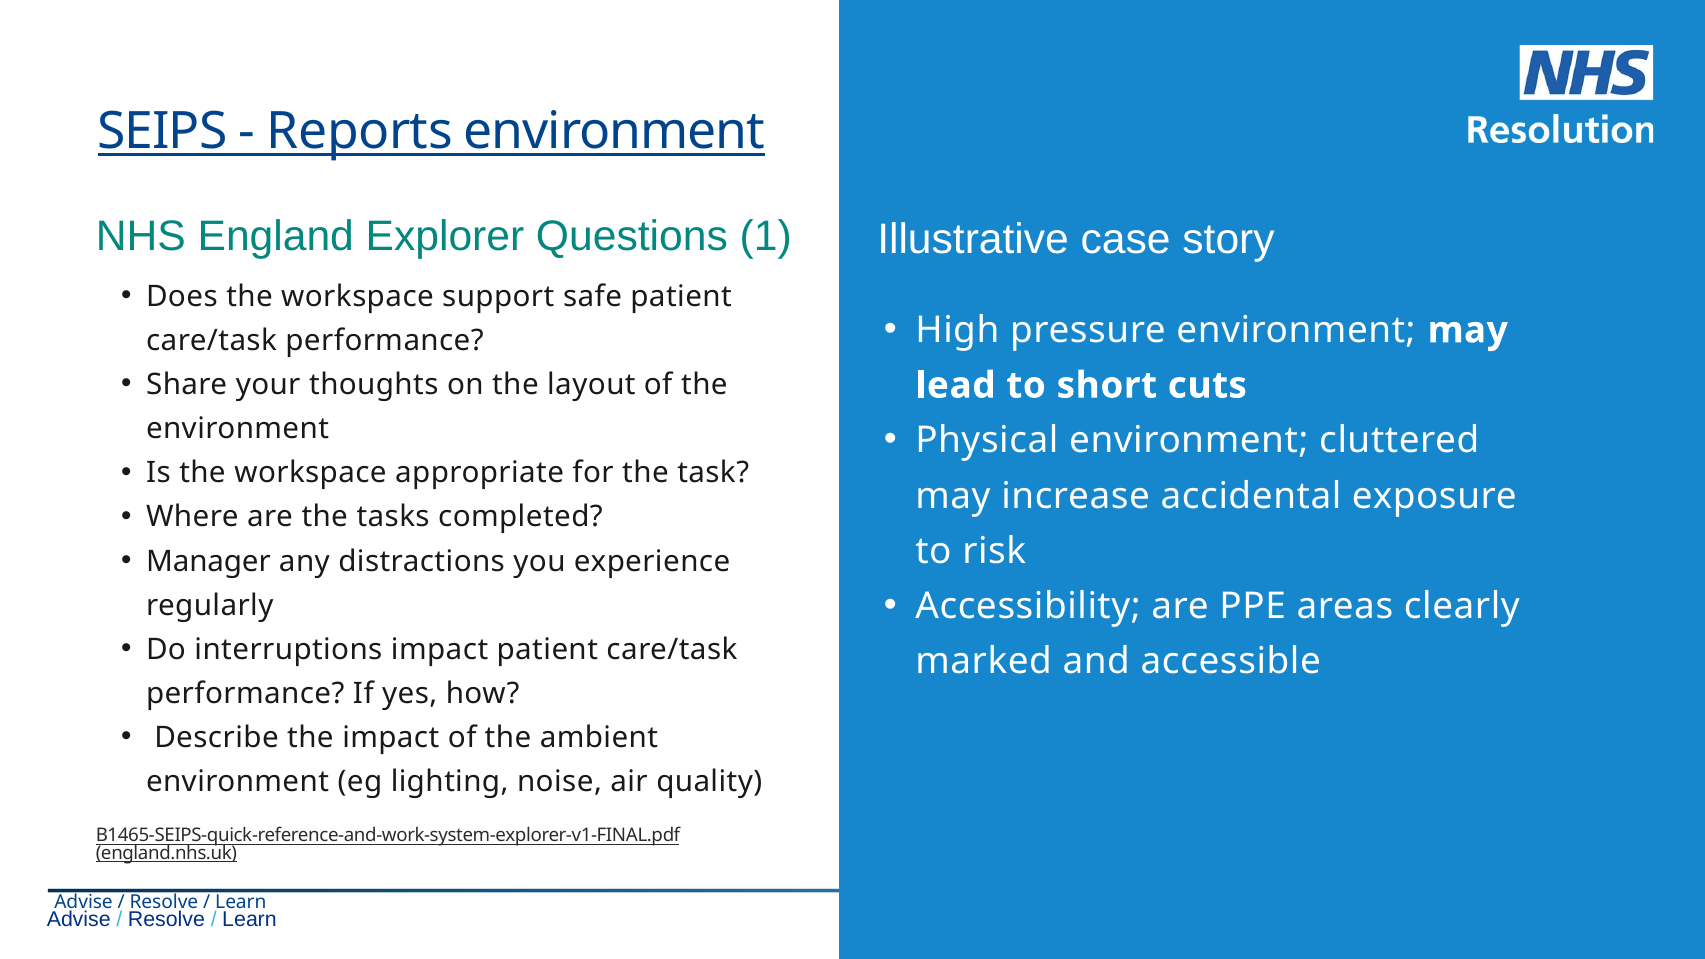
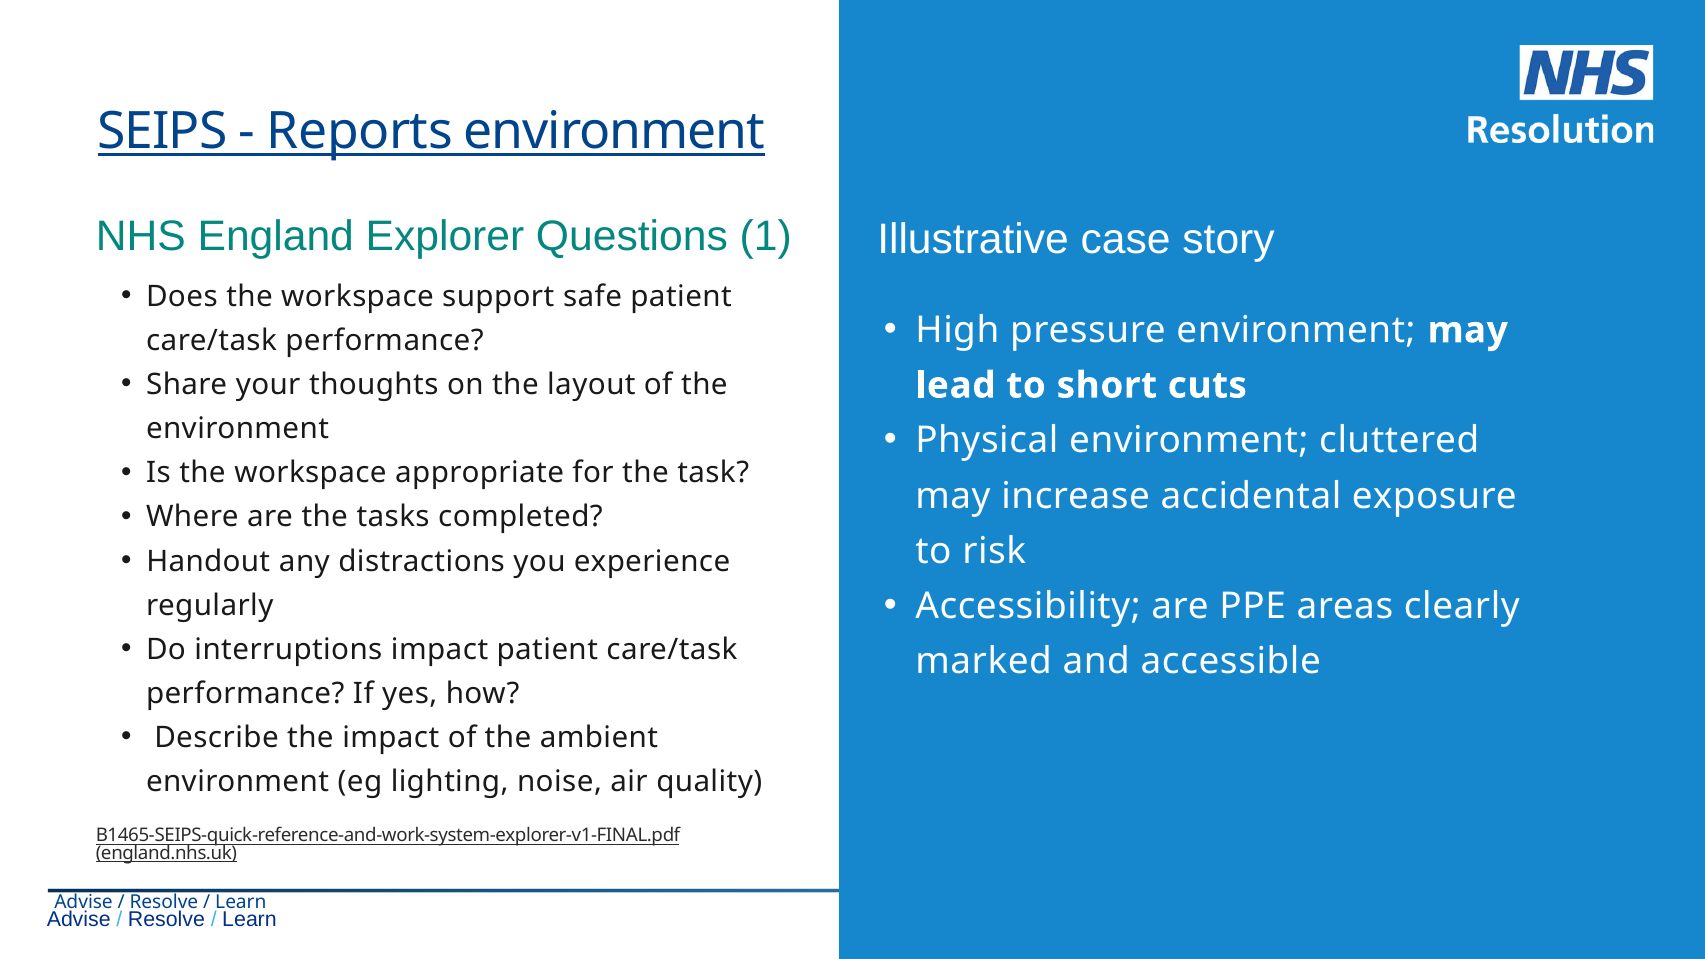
Manager: Manager -> Handout (208, 561)
